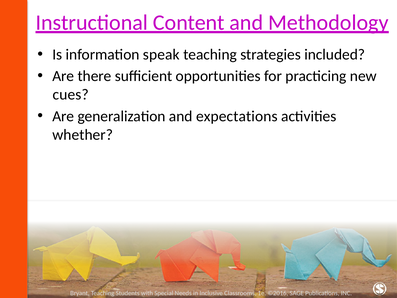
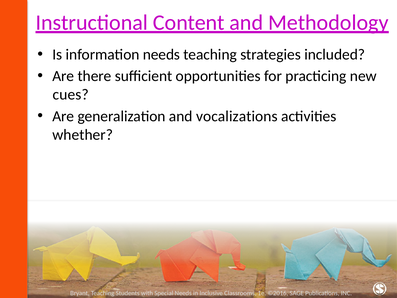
information speak: speak -> needs (162, 54)
expectations: expectations -> vocalizations (237, 116)
